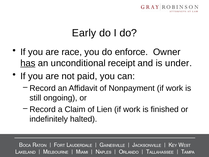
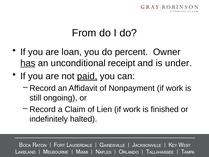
Early: Early -> From (84, 33)
race: race -> loan (72, 52)
enforce: enforce -> percent (131, 52)
paid underline: none -> present (87, 76)
